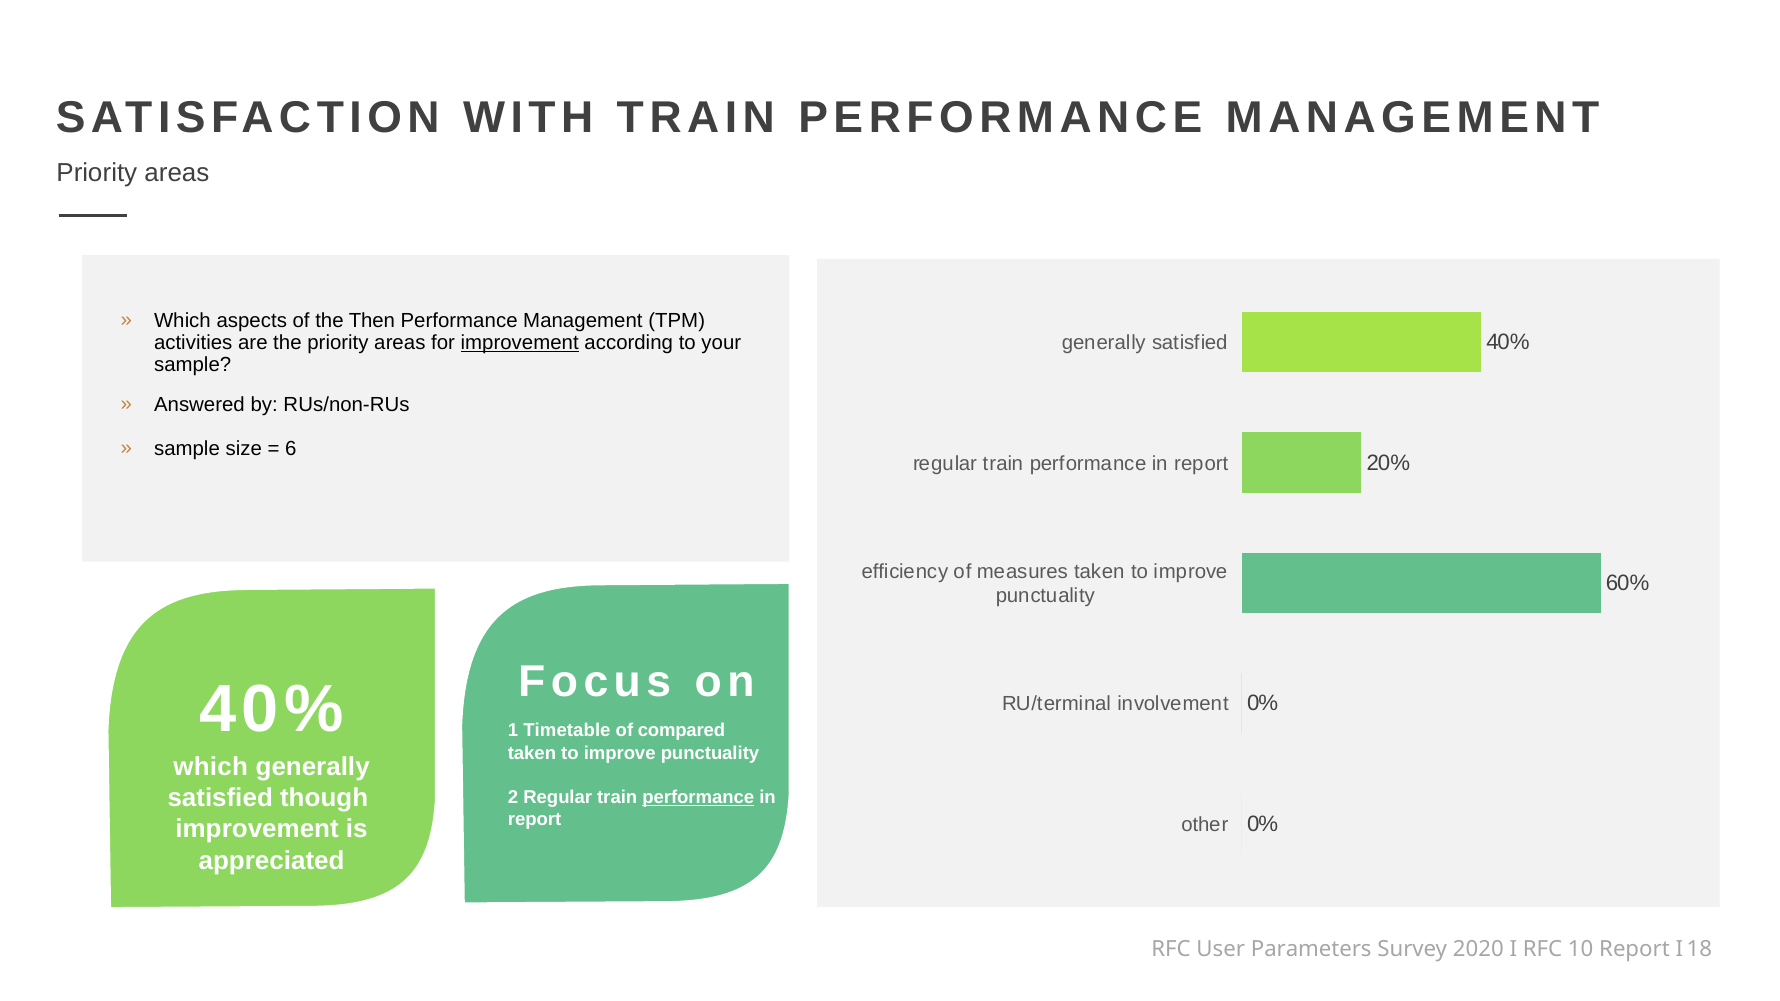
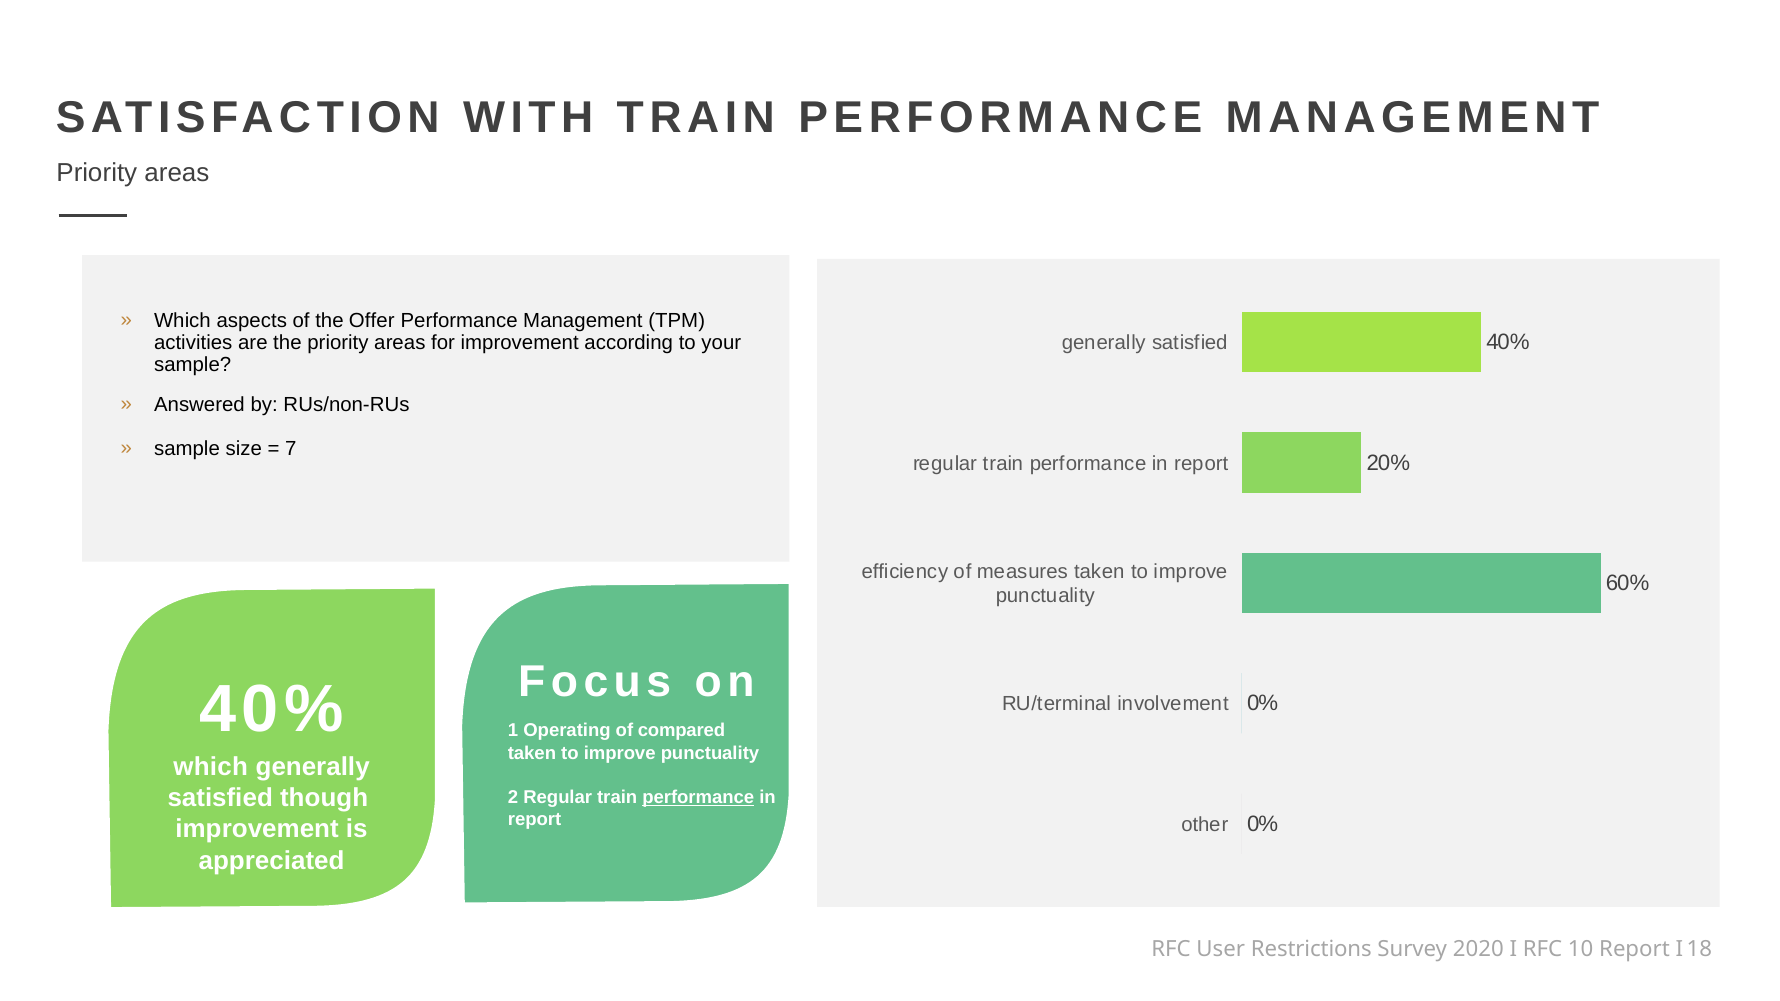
Then: Then -> Offer (372, 320)
improvement underline: present -> none (520, 342)
6: 6 -> 7 (291, 449)
Timetable: Timetable -> Operating (567, 731)
Parameters: Parameters -> Restrictions (1311, 949)
